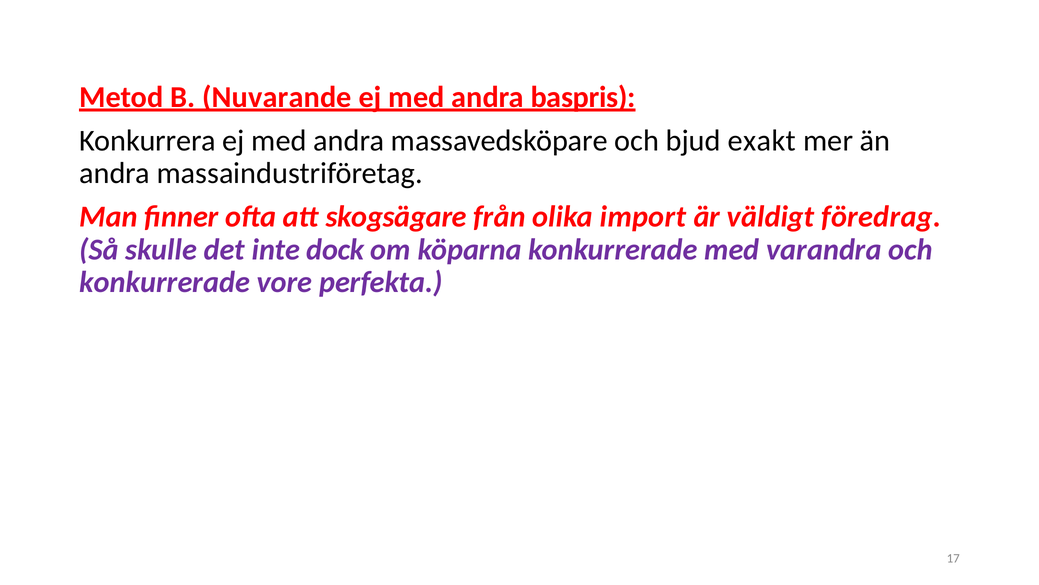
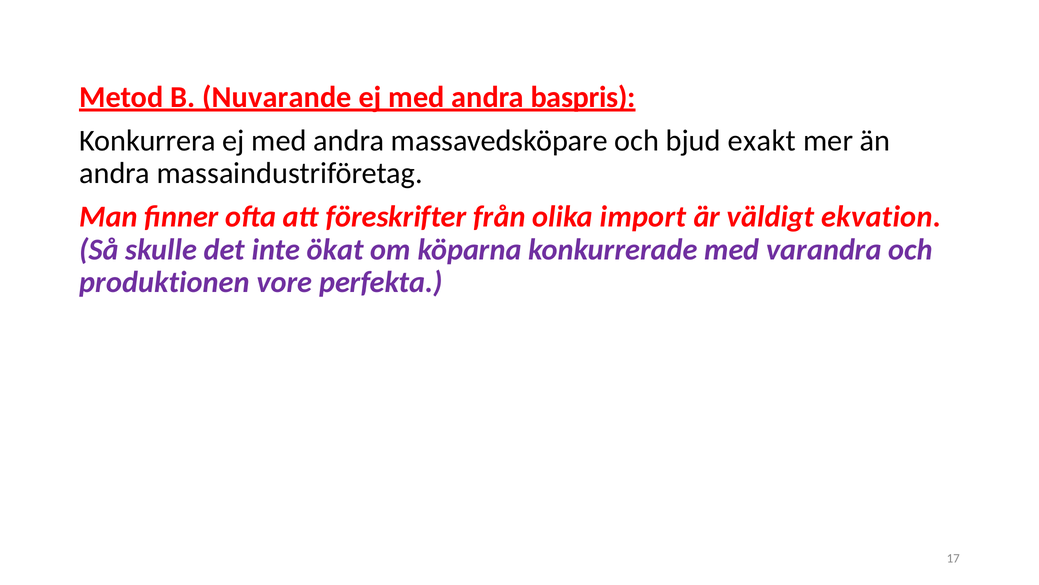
skogsägare: skogsägare -> föreskrifter (396, 217)
föredrag: föredrag -> ekvation (881, 217)
dock: dock -> ökat (335, 249)
konkurrerade: konkurrerade -> produktionen (165, 282)
